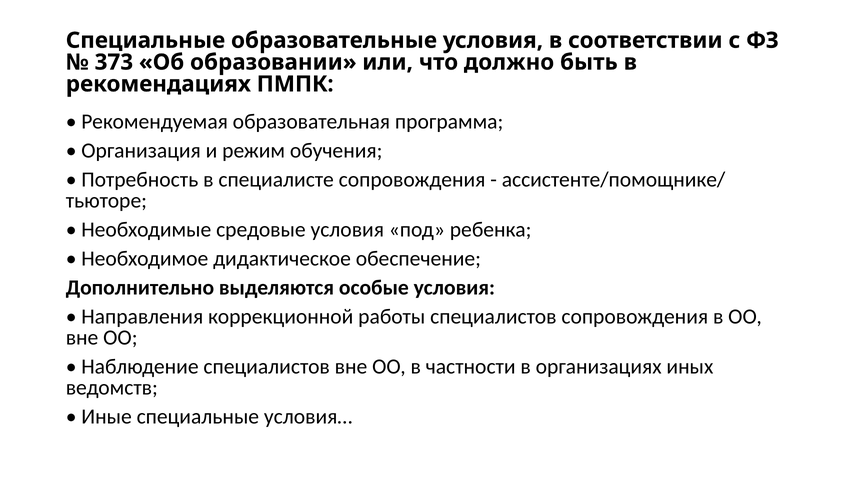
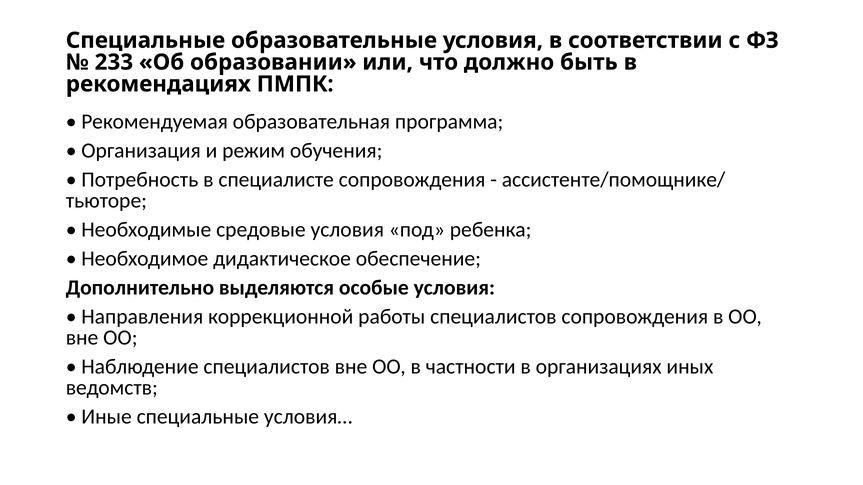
373: 373 -> 233 (114, 62)
